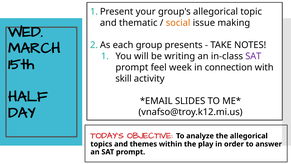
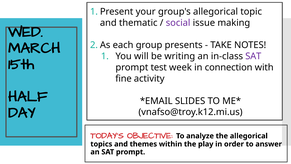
social colour: orange -> purple (178, 23)
feel: feel -> test (159, 67)
skill: skill -> fine (124, 78)
